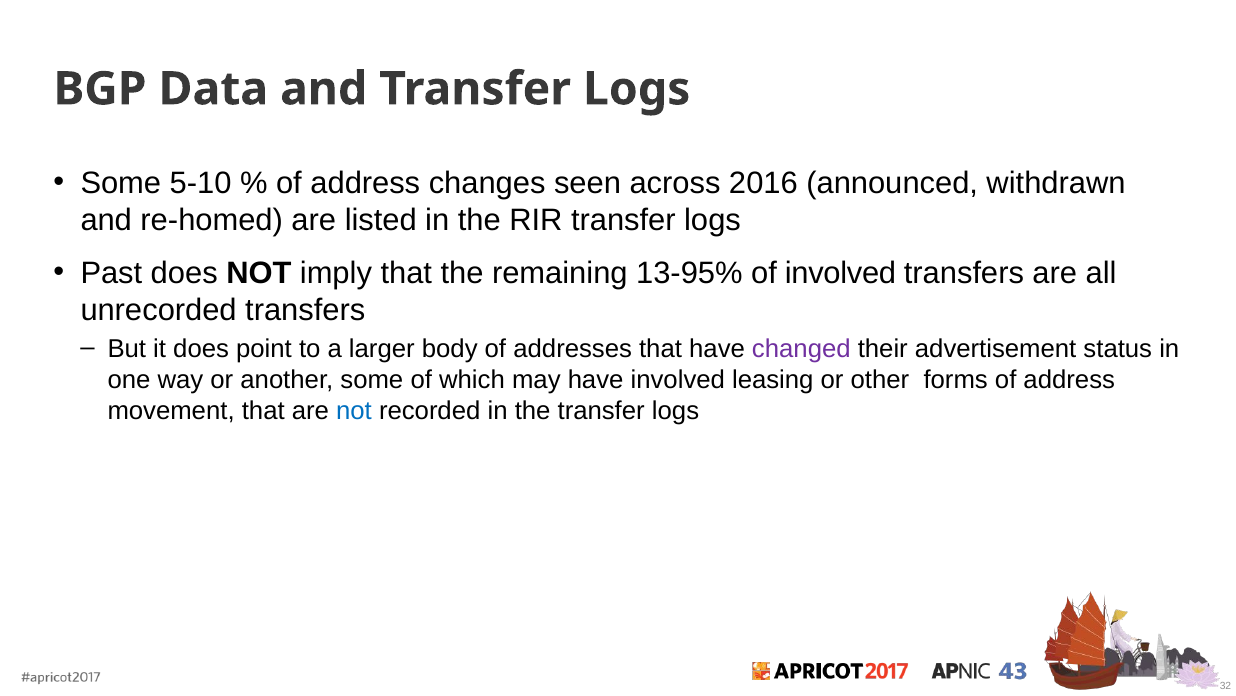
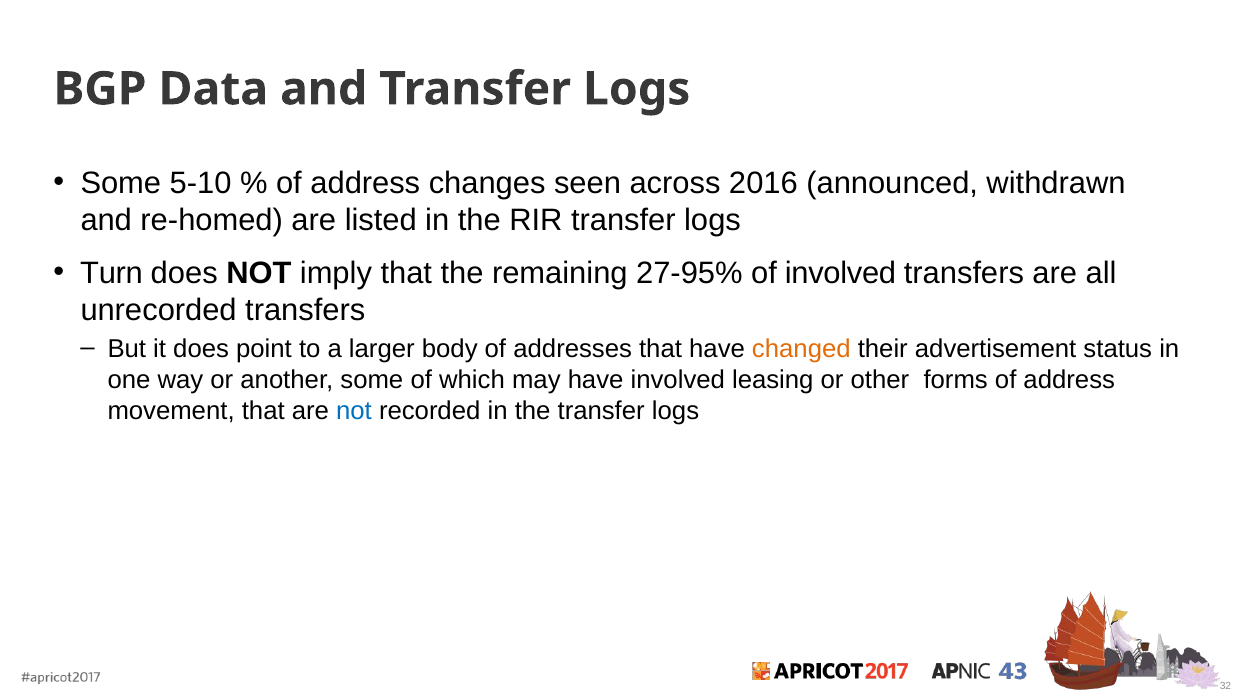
Past: Past -> Turn (112, 273)
13-95%: 13-95% -> 27-95% (689, 273)
changed colour: purple -> orange (801, 348)
